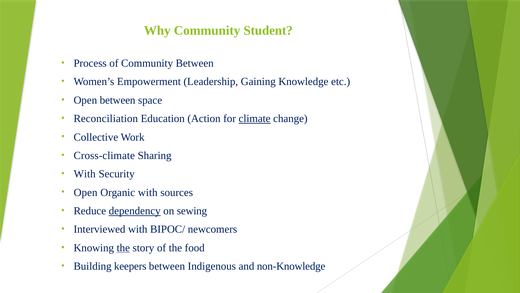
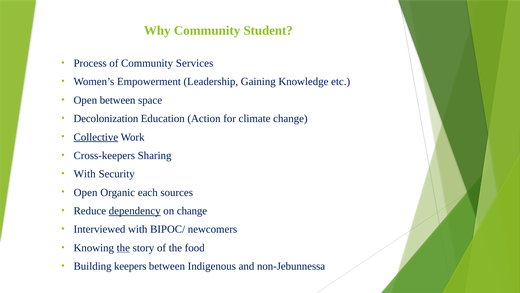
Community Between: Between -> Services (195, 63)
Reconciliation: Reconciliation -> Decolonization (106, 118)
climate underline: present -> none (255, 118)
Collective underline: none -> present (96, 137)
Cross-climate: Cross-climate -> Cross-keepers (104, 155)
Organic with: with -> each (148, 192)
on sewing: sewing -> change (192, 211)
non-Knowledge: non-Knowledge -> non-Jebunnessa (291, 266)
